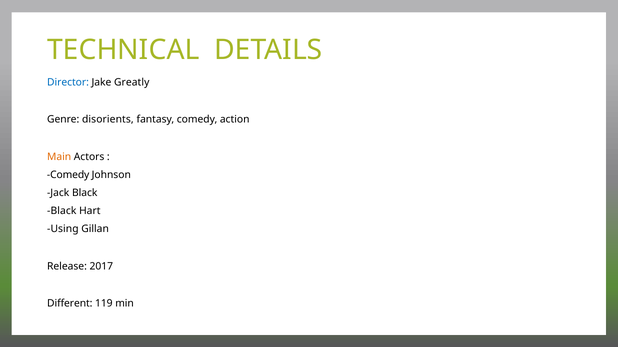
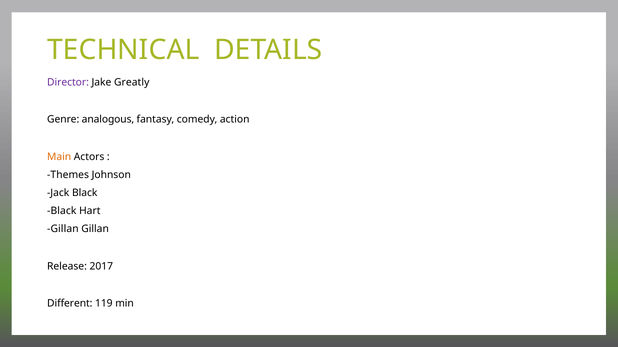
Director colour: blue -> purple (68, 82)
disorients: disorients -> analogous (108, 120)
Comedy: Comedy -> Themes (68, 175)
Using: Using -> Gillan (63, 230)
